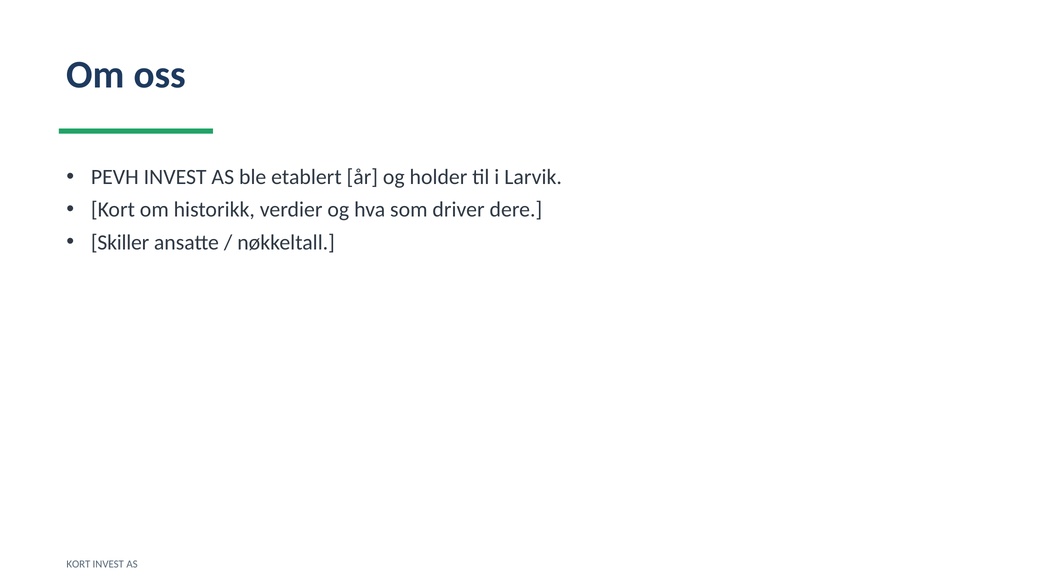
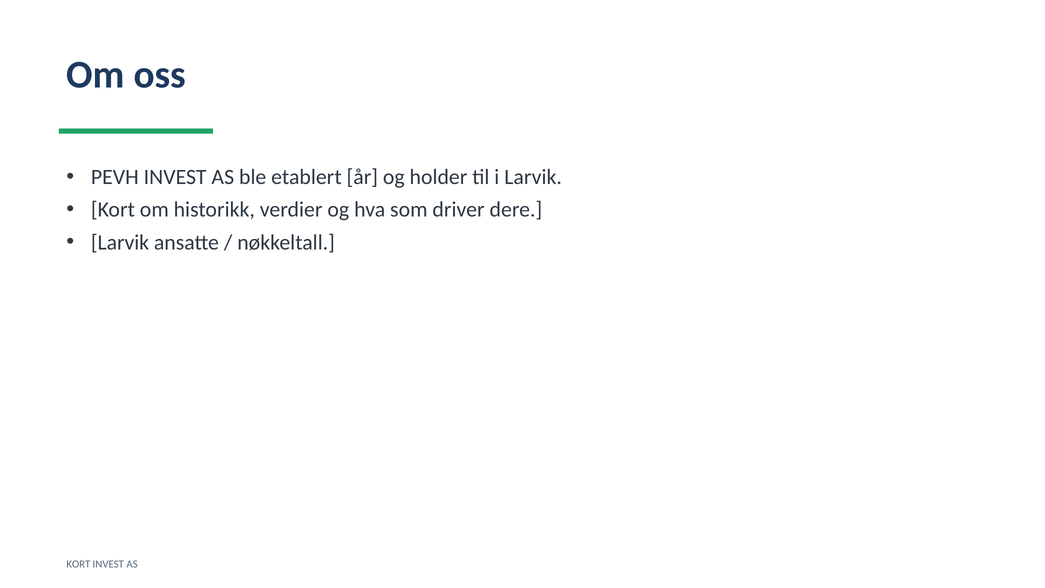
Skiller: Skiller -> Larvik (120, 242)
